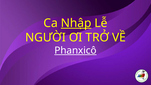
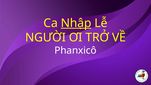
Phanxicô underline: present -> none (75, 50)
